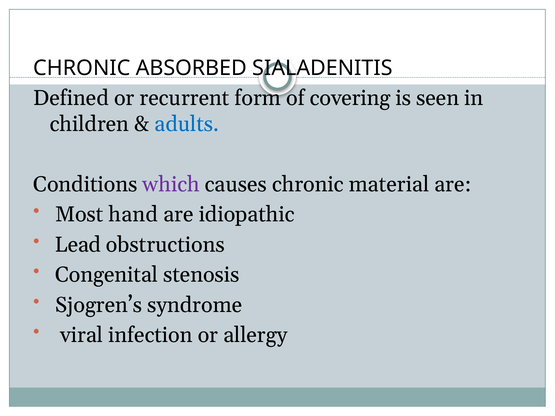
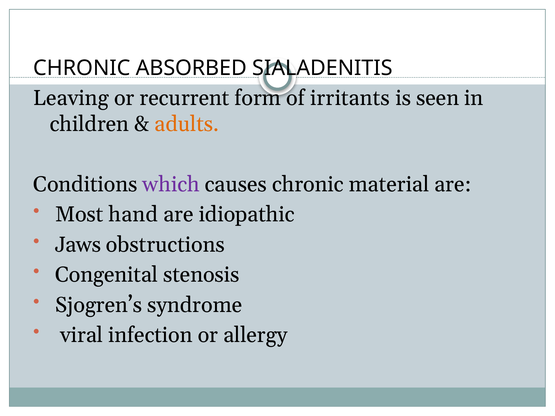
Defined: Defined -> Leaving (71, 98)
covering: covering -> irritants (350, 98)
adults colour: blue -> orange (187, 124)
Lead: Lead -> Jaws (78, 245)
